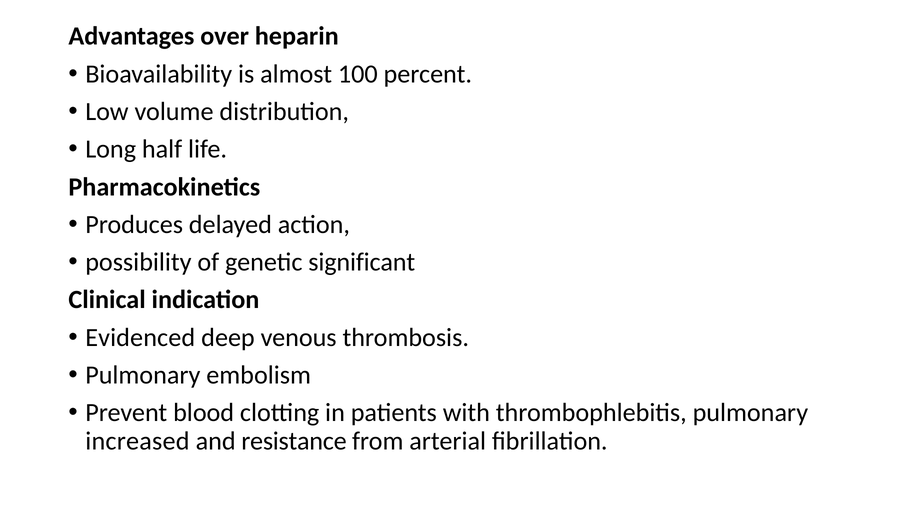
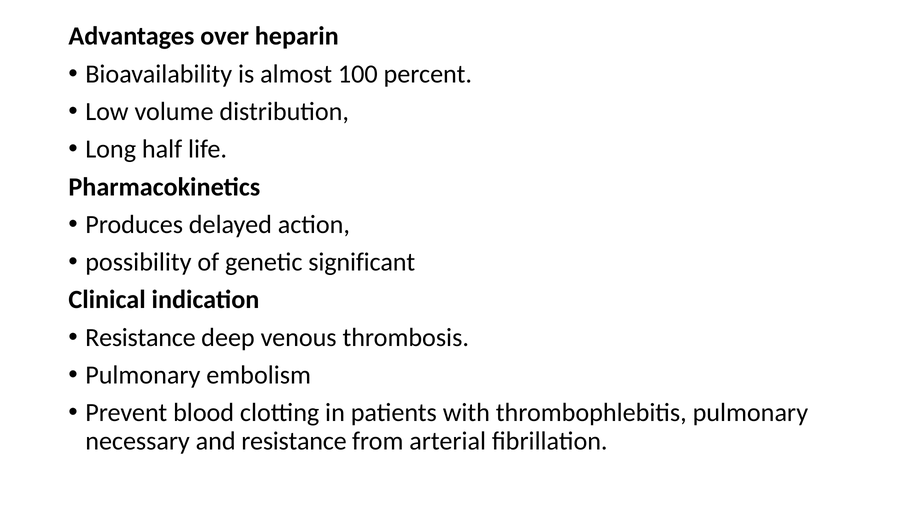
Evidenced: Evidenced -> Resistance (140, 338)
increased: increased -> necessary (138, 441)
